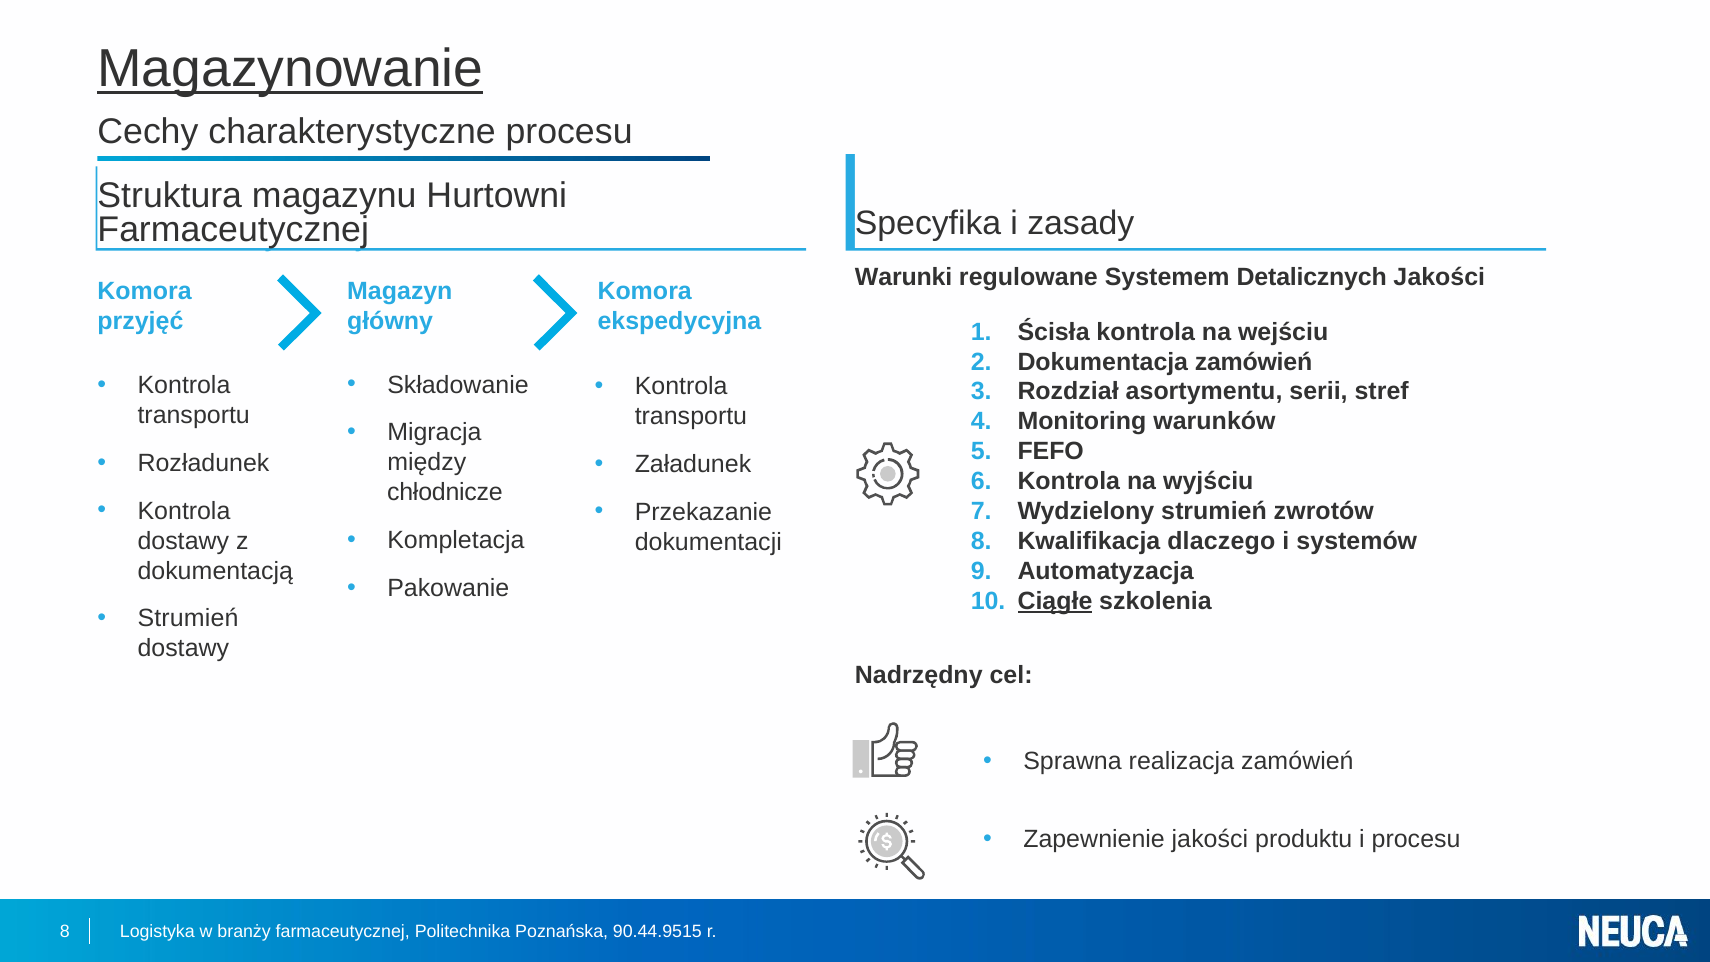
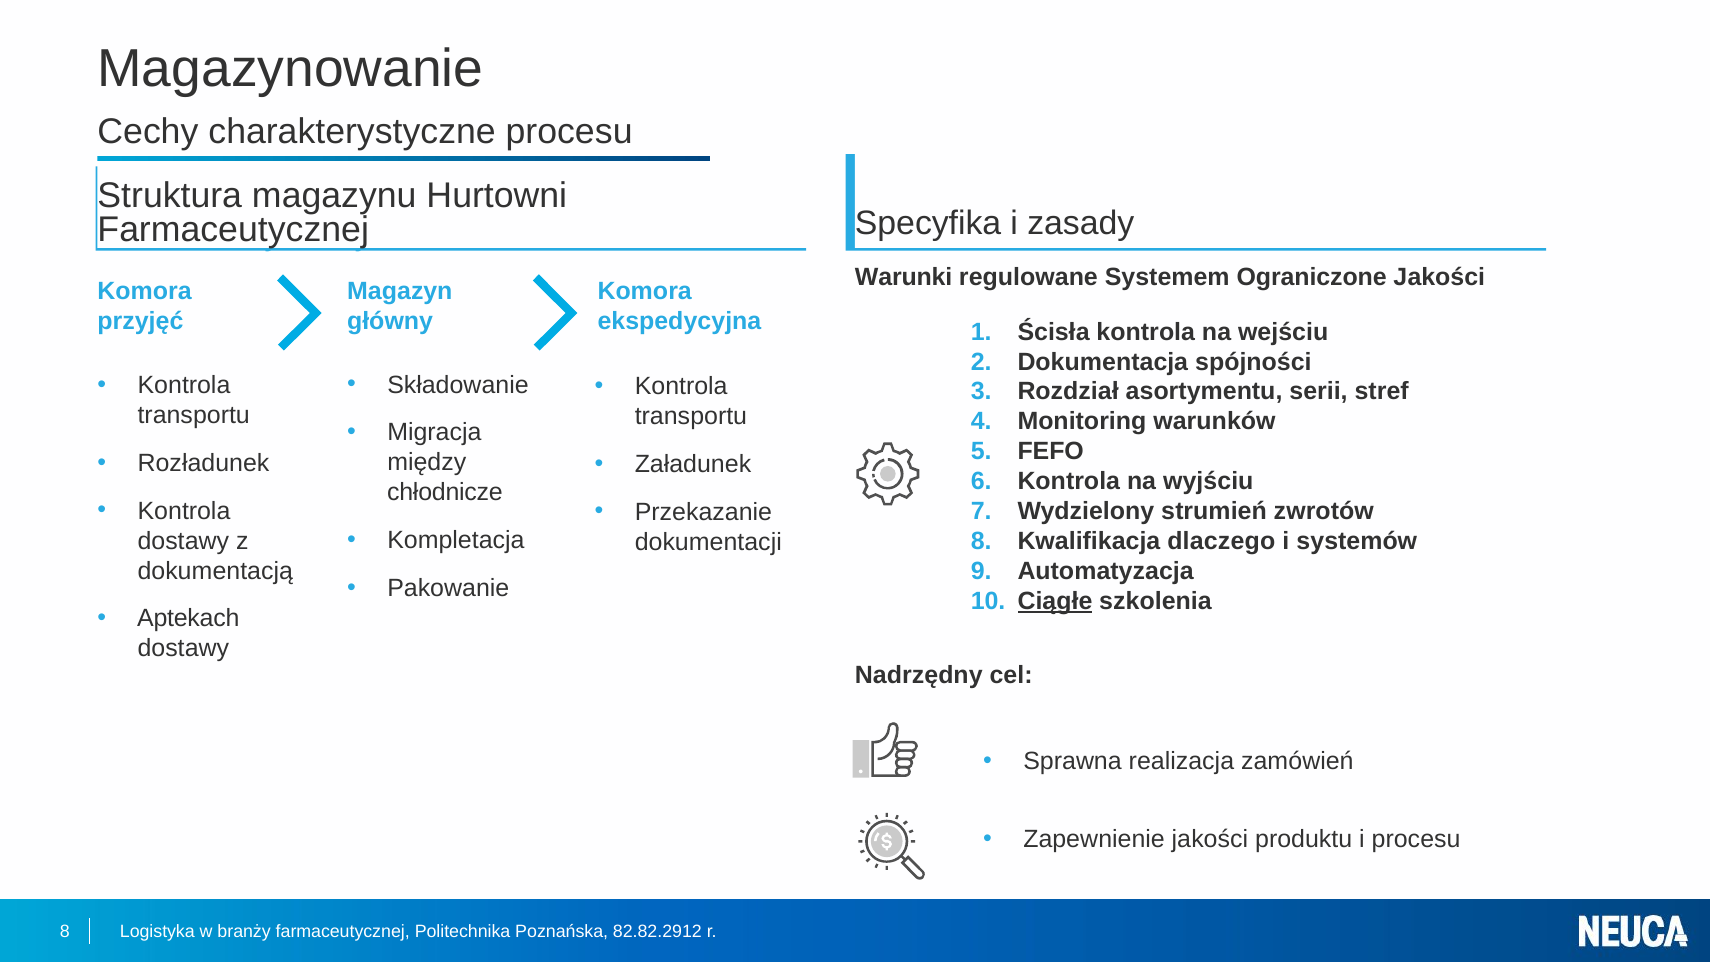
Magazynowanie underline: present -> none (290, 69)
Detalicznych: Detalicznych -> Ograniczone (1312, 277)
Dokumentacja zamówień: zamówień -> spójności (1253, 362)
Strumień: Strumień -> Aptekach (188, 619)
90.44.9515: 90.44.9515 -> 82.82.2912 (657, 932)
